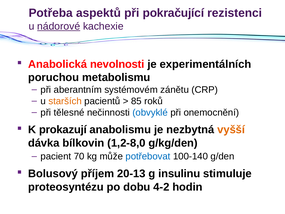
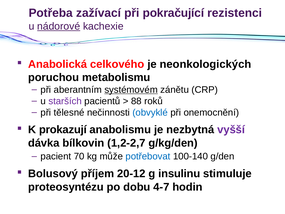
aspektů: aspektů -> zažívací (99, 13)
nevolnosti: nevolnosti -> celkového (117, 64)
experimentálních: experimentálních -> neonkologických (205, 64)
systémovém underline: none -> present (131, 90)
starších colour: orange -> purple (65, 101)
85: 85 -> 88 (136, 101)
vyšší colour: orange -> purple (231, 130)
1,2-8,0: 1,2-8,0 -> 1,2-2,7 (126, 143)
20-13: 20-13 -> 20-12 (131, 173)
4-2: 4-2 -> 4-7 (161, 187)
